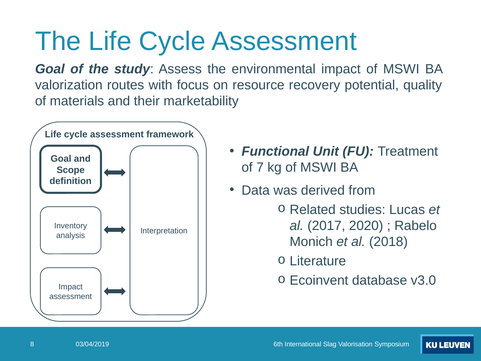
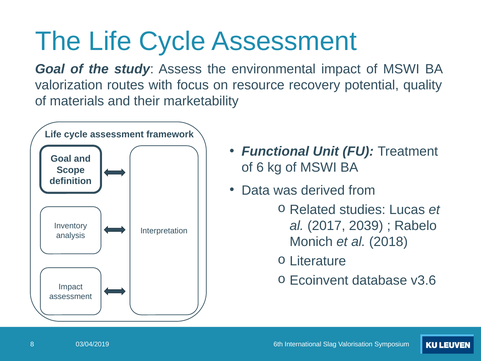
7: 7 -> 6 (260, 167)
2020: 2020 -> 2039 (366, 226)
v3.0: v3.0 -> v3.6 (423, 280)
